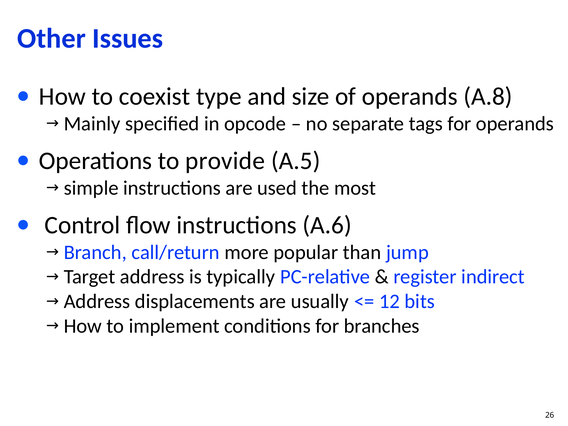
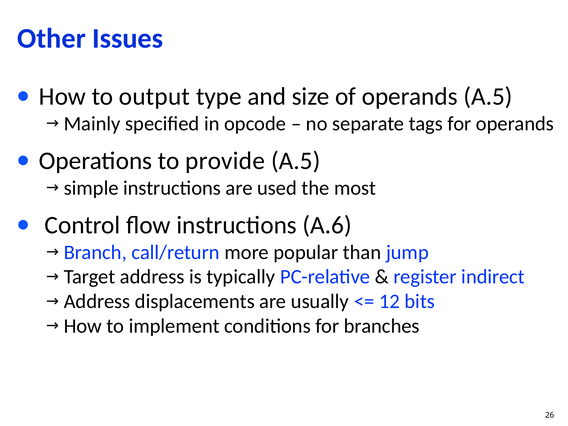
coexist: coexist -> output (154, 96)
operands A.8: A.8 -> A.5 (488, 96)
